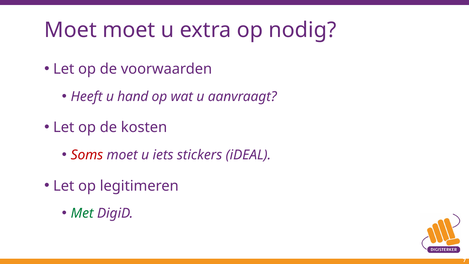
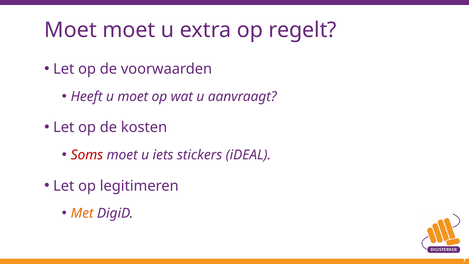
nodig: nodig -> regelt (303, 30)
u hand: hand -> moet (133, 97)
Met colour: green -> orange (82, 213)
